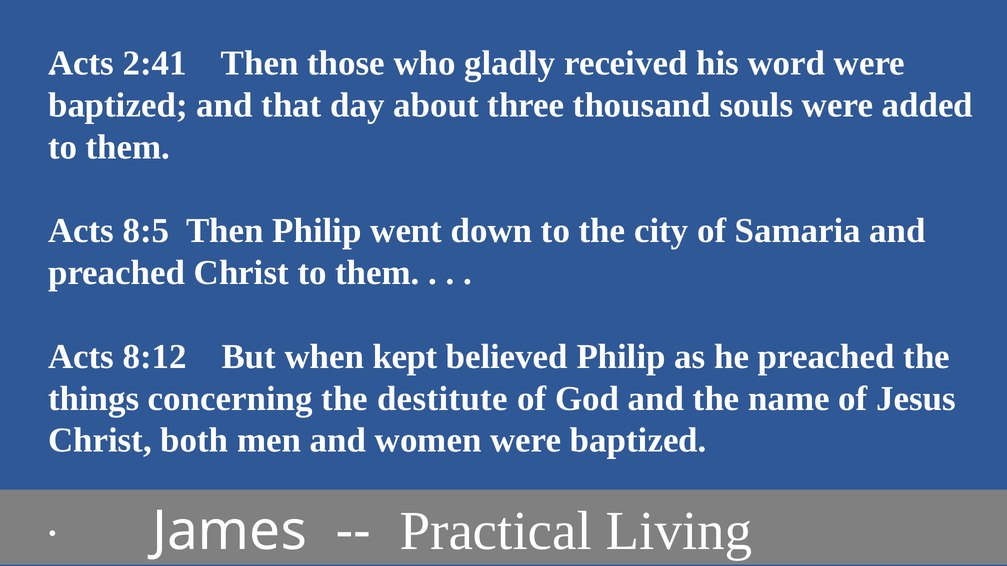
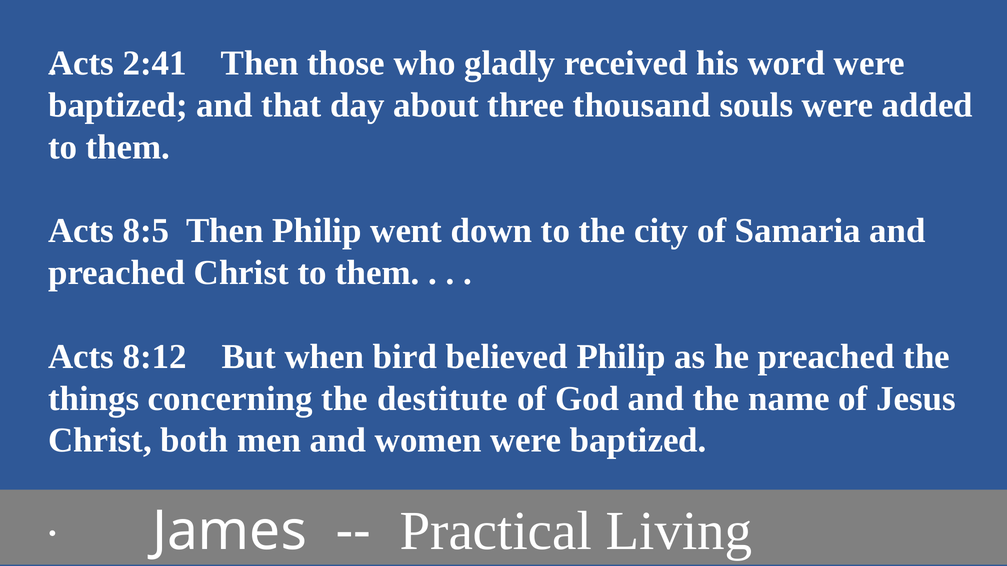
kept: kept -> bird (405, 357)
